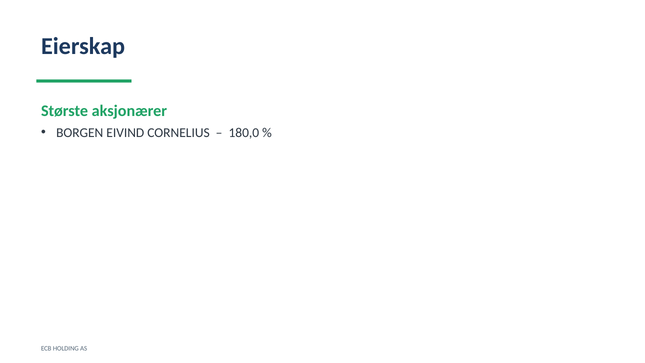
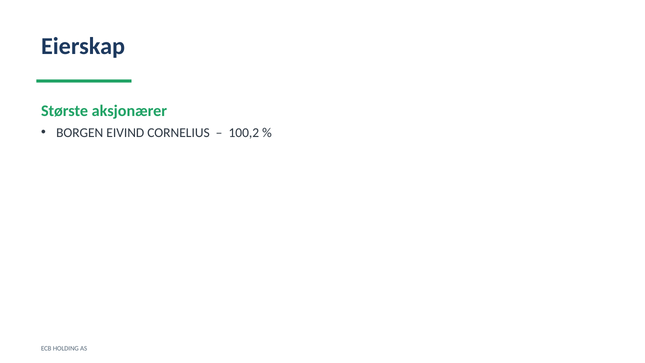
180,0: 180,0 -> 100,2 (244, 133)
